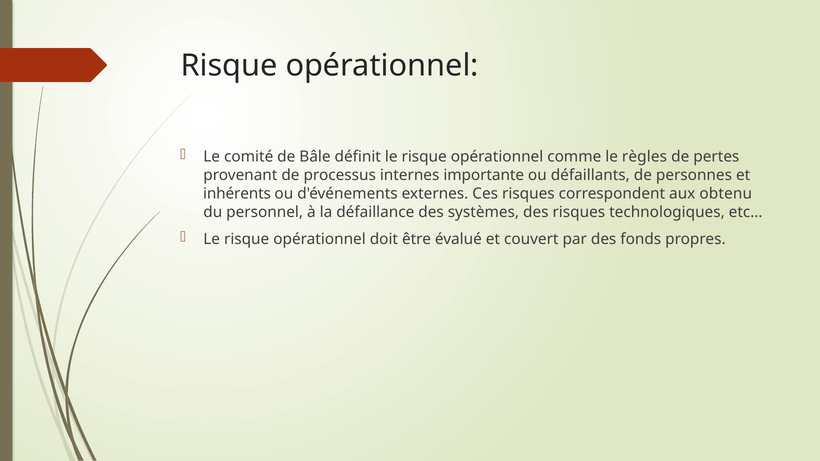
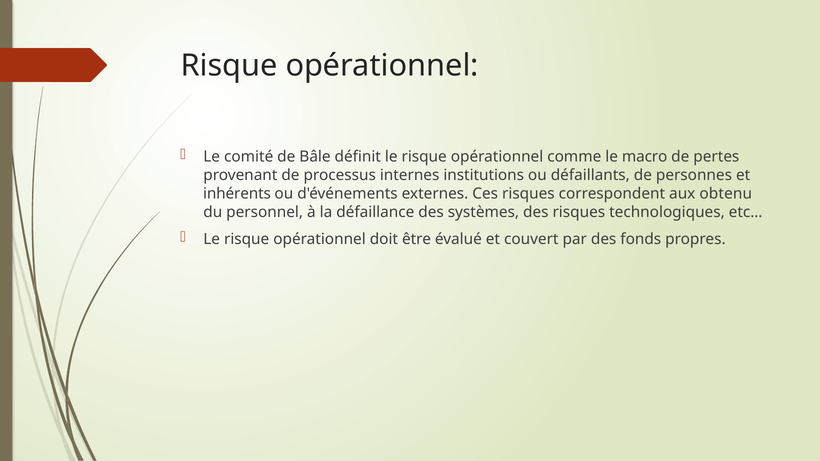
règles: règles -> macro (645, 157)
importante: importante -> institutions (484, 175)
